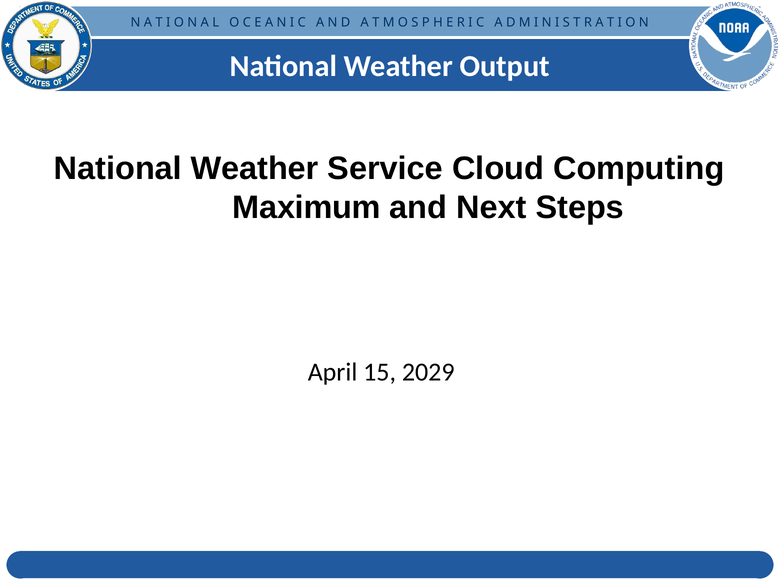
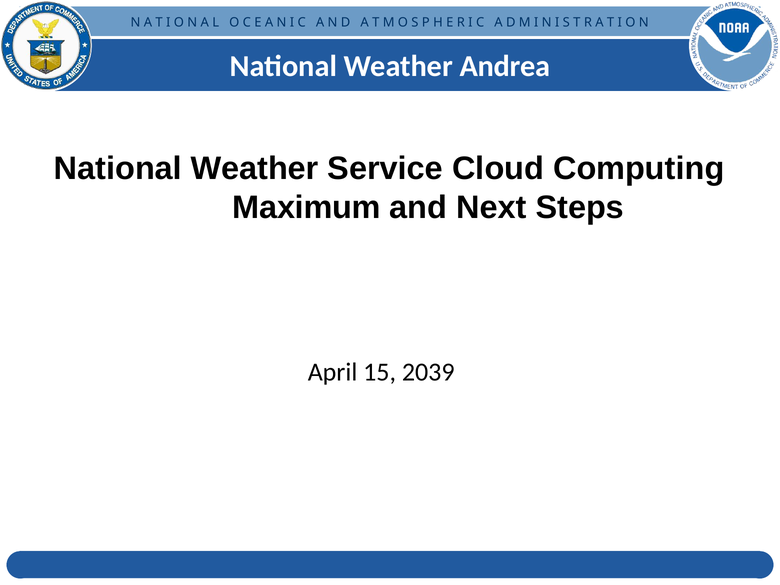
Output: Output -> Andrea (505, 66)
2029: 2029 -> 2039 (428, 372)
